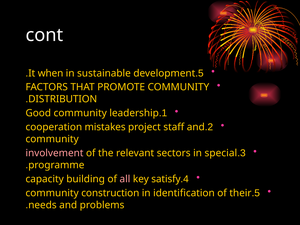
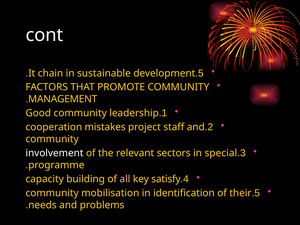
when: when -> chain (51, 73)
DISTRIBUTION: DISTRIBUTION -> MANAGEMENT (63, 99)
involvement colour: pink -> white (54, 153)
construction: construction -> mobilisation (110, 193)
